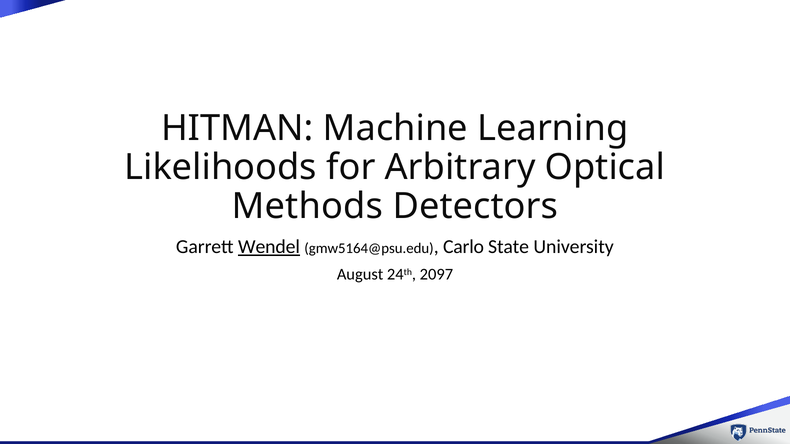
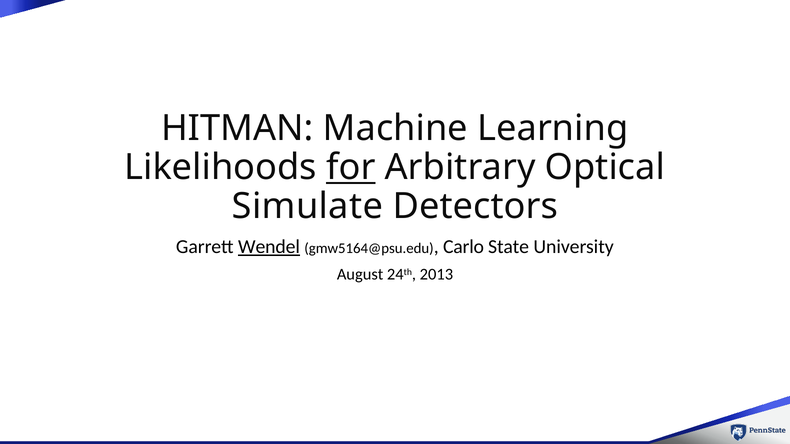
for underline: none -> present (351, 167)
Methods: Methods -> Simulate (307, 207)
2097: 2097 -> 2013 (436, 275)
